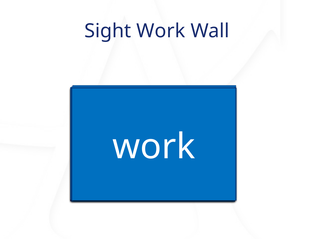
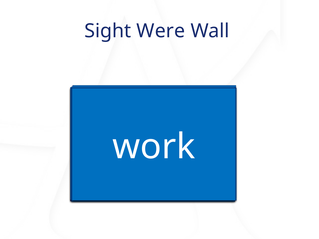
Sight Work: Work -> Were (161, 31)
